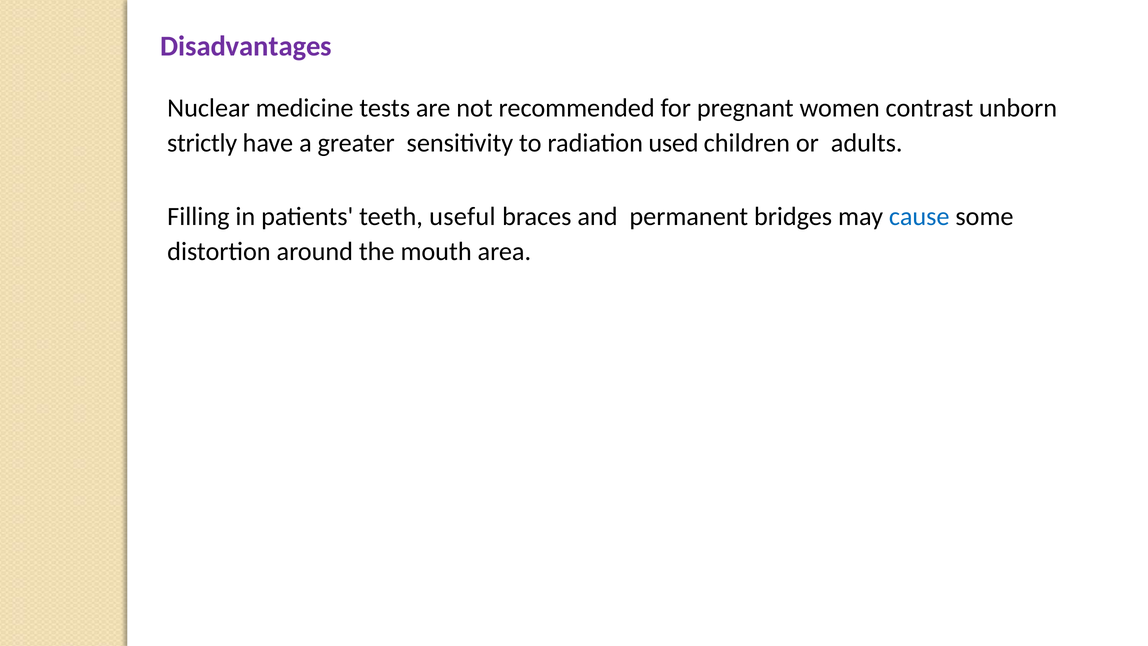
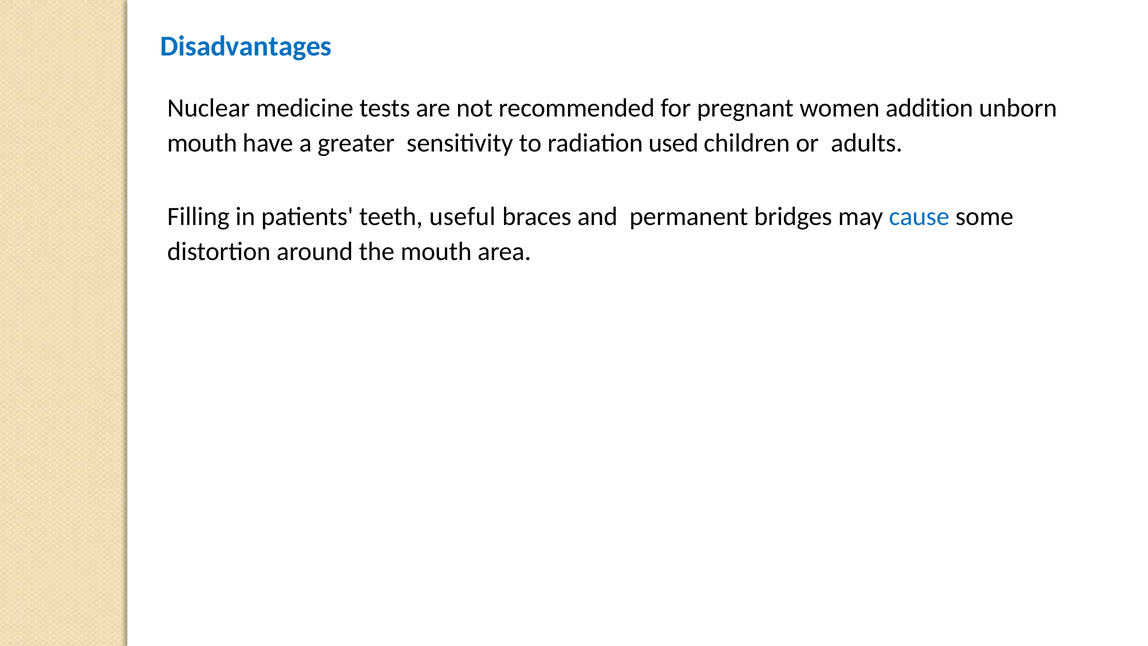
Disadvantages colour: purple -> blue (246, 46)
contrast: contrast -> addition (929, 108)
strictly: strictly -> mouth (202, 143)
